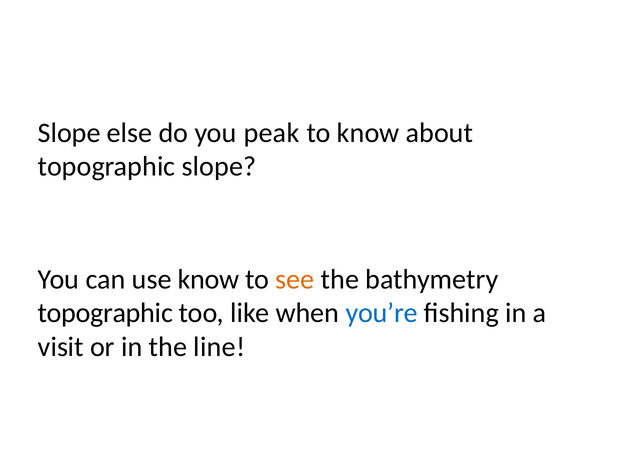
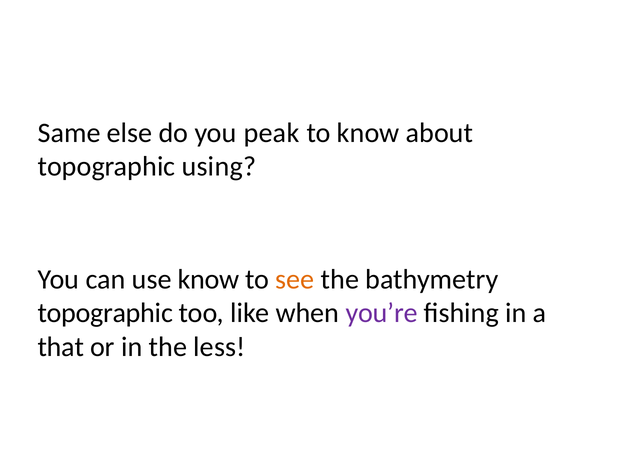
Slope: Slope -> Same (69, 133)
topographic slope: slope -> using (219, 167)
you’re colour: blue -> purple (382, 313)
visit: visit -> that (61, 347)
line: line -> less (219, 347)
